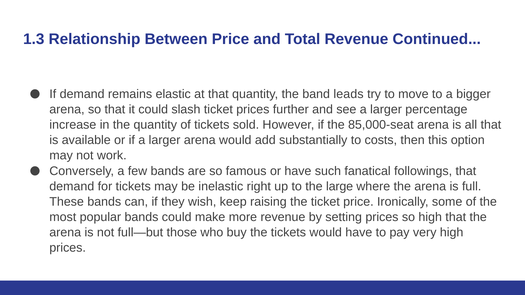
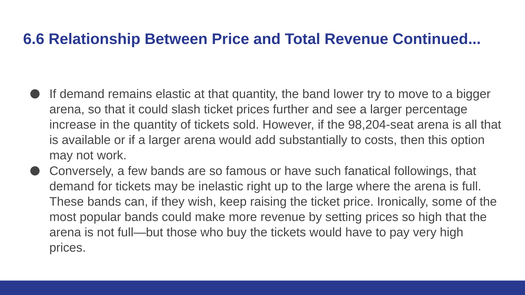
1.3: 1.3 -> 6.6 (34, 39)
leads: leads -> lower (349, 94)
85,000-seat: 85,000-seat -> 98,204-seat (381, 125)
